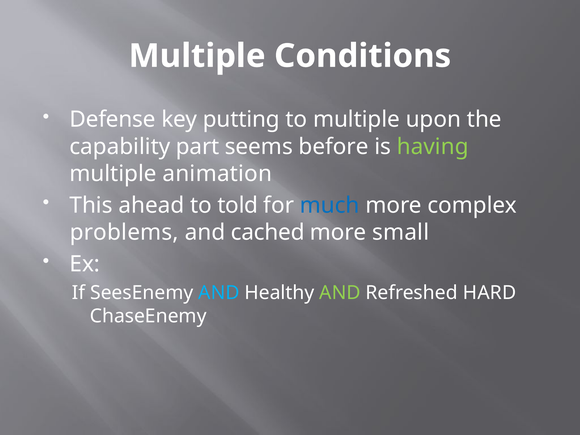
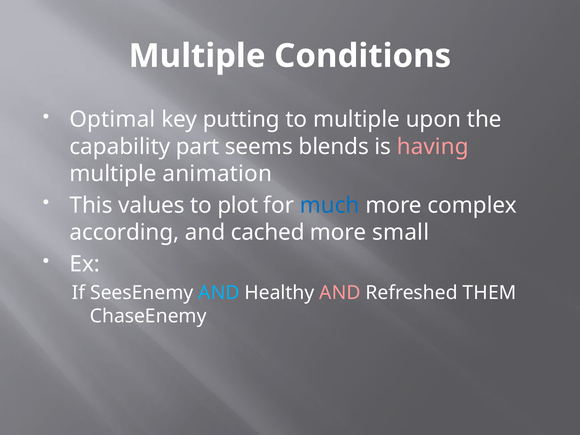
Defense: Defense -> Optimal (112, 120)
before: before -> blends (334, 147)
having colour: light green -> pink (433, 147)
ahead: ahead -> values (151, 205)
told: told -> plot (238, 205)
problems: problems -> according (124, 232)
AND colour: light green -> pink (340, 293)
HARD: HARD -> THEM (490, 293)
